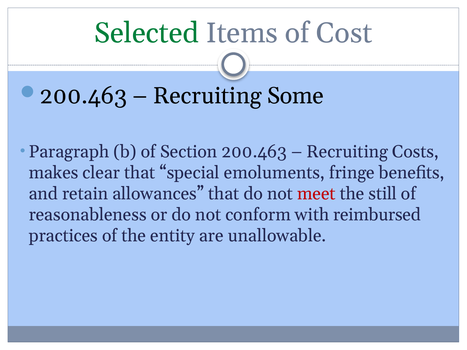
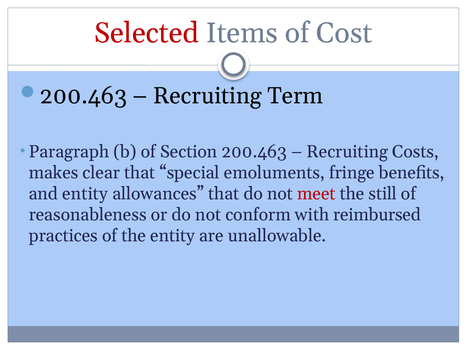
Selected colour: green -> red (146, 33)
Some: Some -> Term (295, 96)
and retain: retain -> entity (85, 194)
